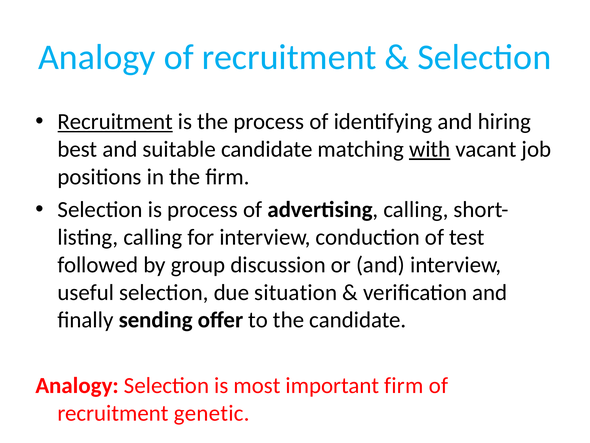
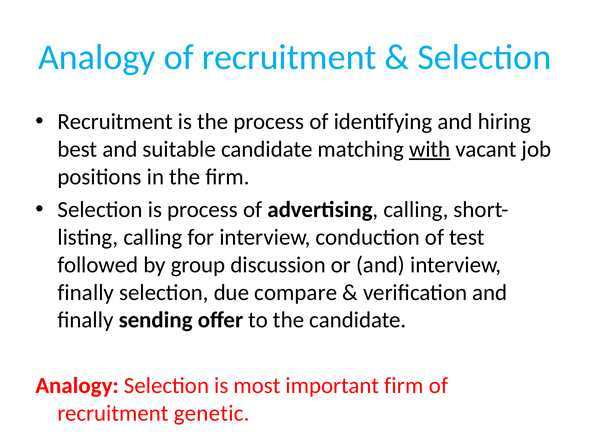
Recruitment underline: present -> none (115, 122)
useful: useful -> finally (86, 292)
situation: situation -> compare (296, 292)
